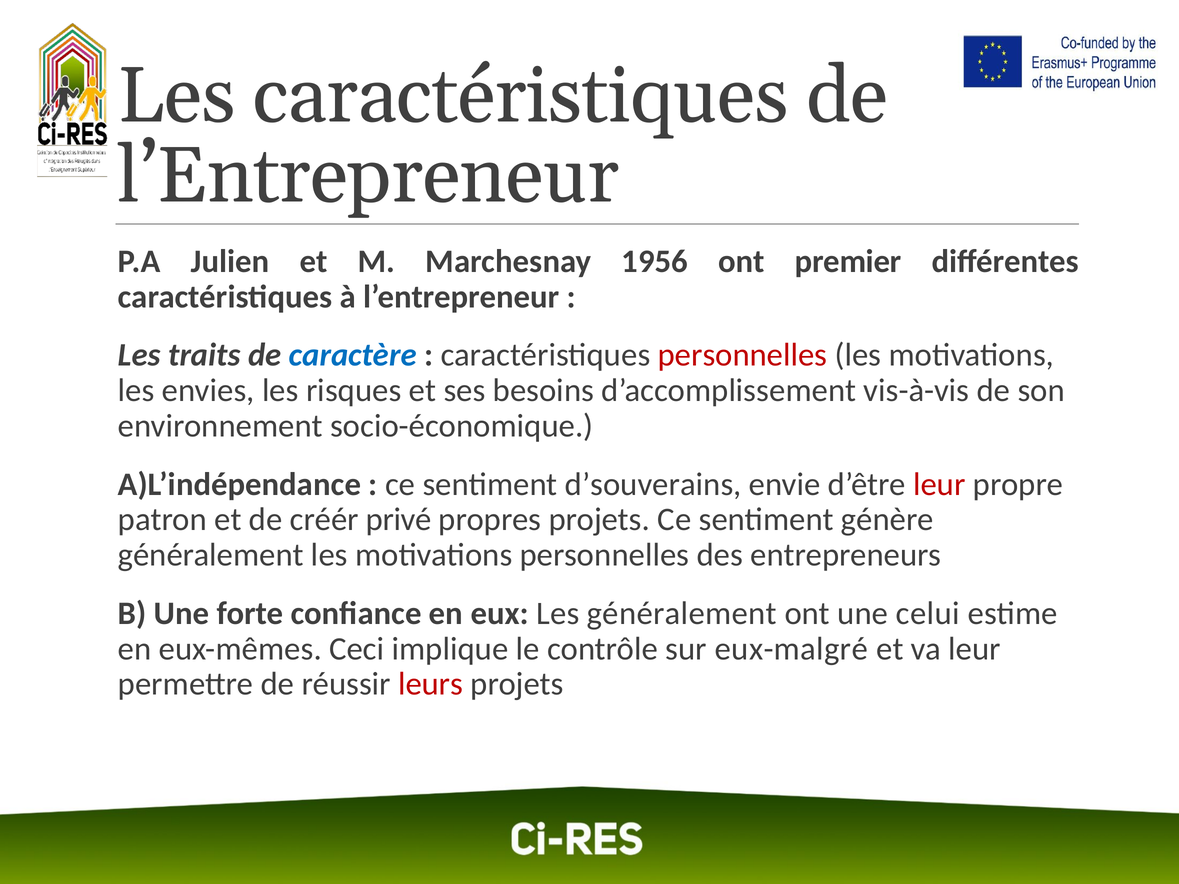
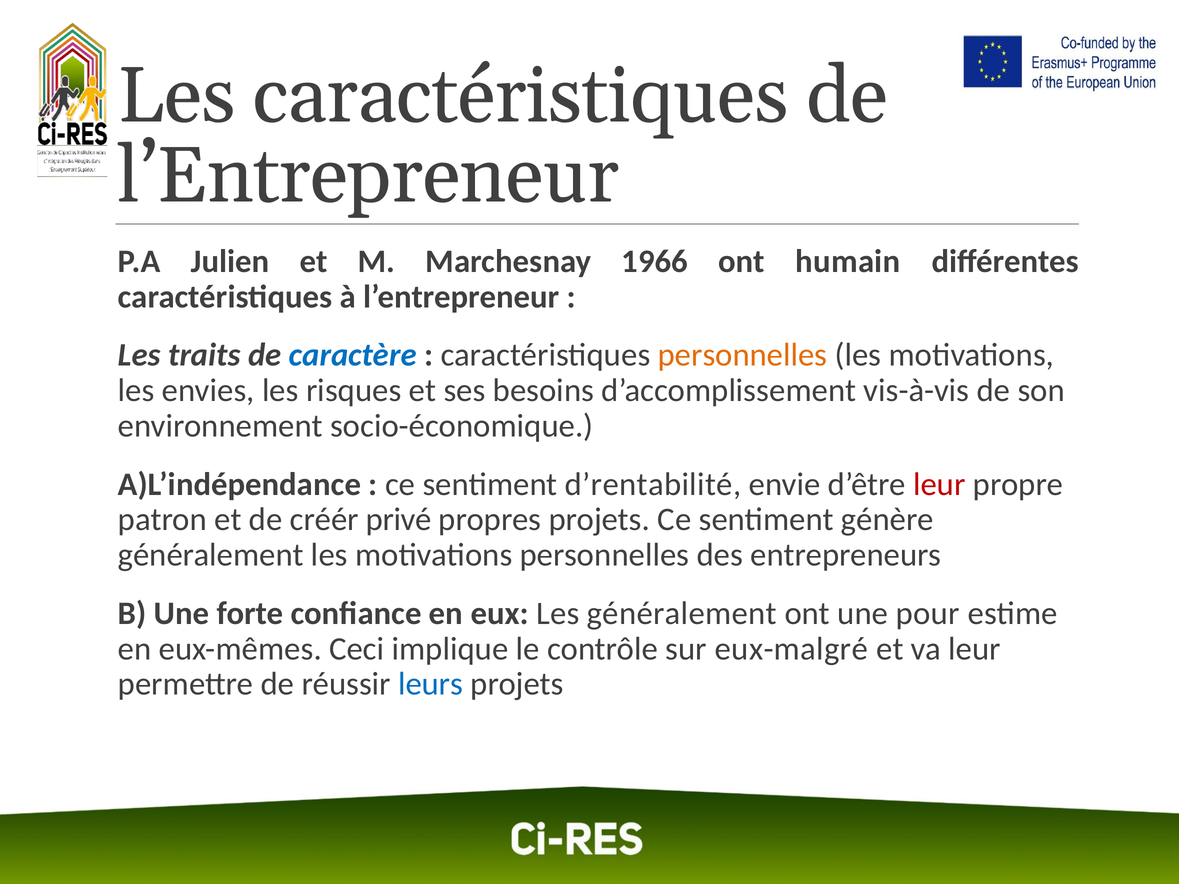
1956: 1956 -> 1966 (655, 261)
premier: premier -> humain (848, 261)
personnelles colour: red -> orange (742, 355)
d’souverains: d’souverains -> d’rentabilité (653, 484)
celui: celui -> pour (928, 614)
leurs colour: red -> blue (431, 684)
